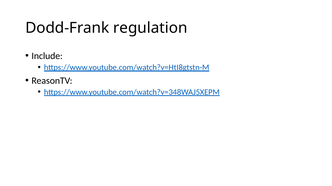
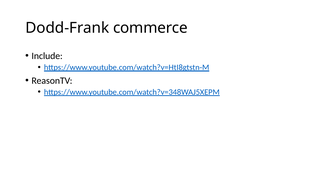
regulation: regulation -> commerce (150, 28)
